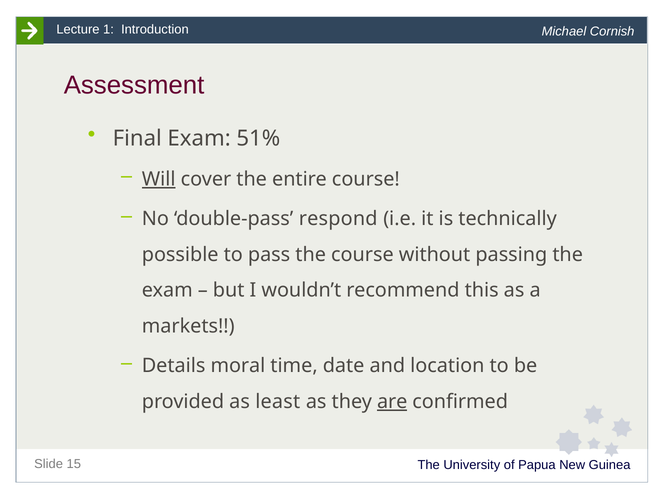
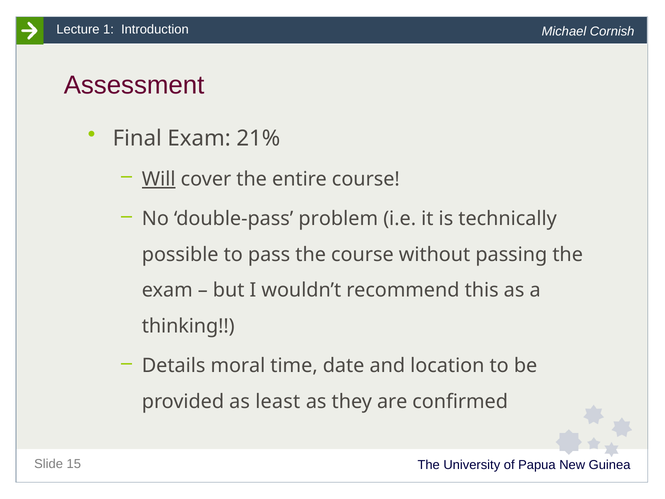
51%: 51% -> 21% (258, 138)
respond: respond -> problem (338, 219)
markets: markets -> thinking (188, 326)
are underline: present -> none (392, 401)
